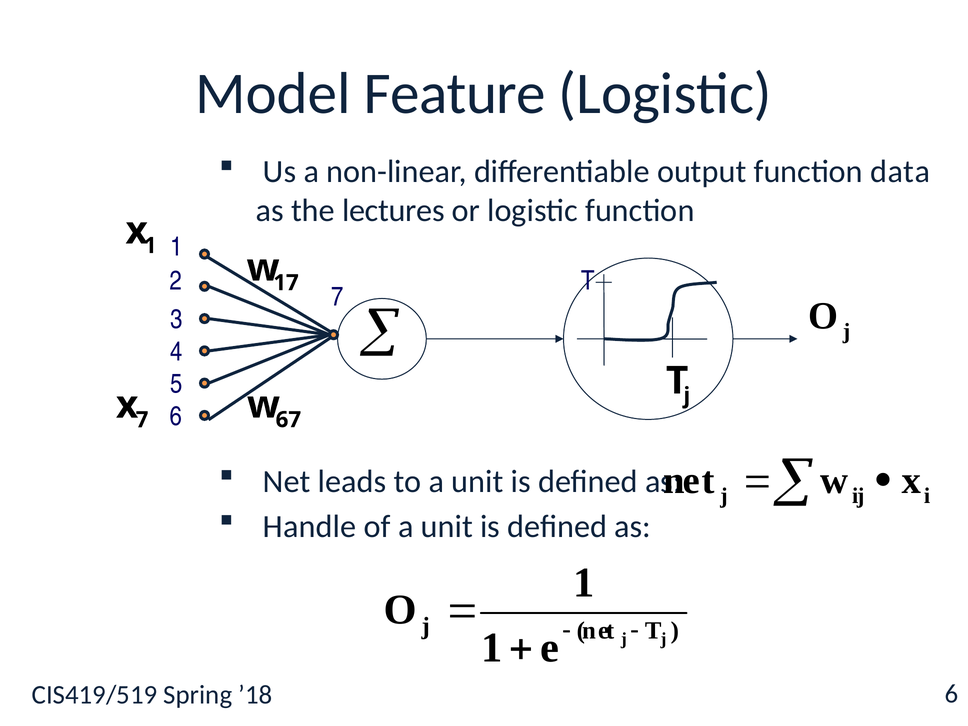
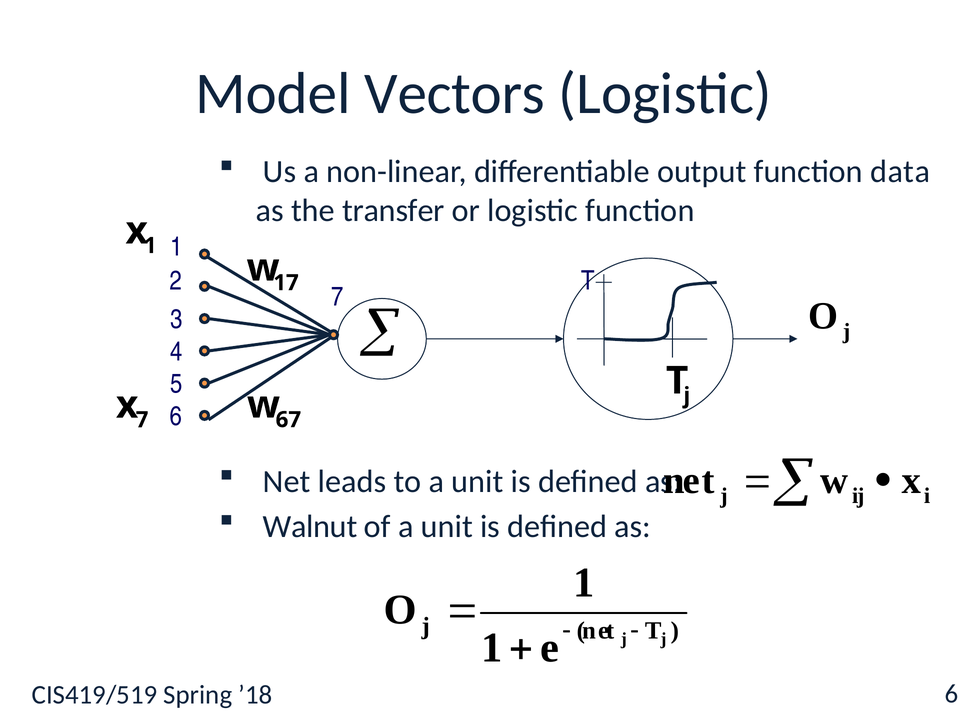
Feature: Feature -> Vectors (455, 94)
lectures: lectures -> transfer (393, 210)
Handle: Handle -> Walnut (310, 527)
